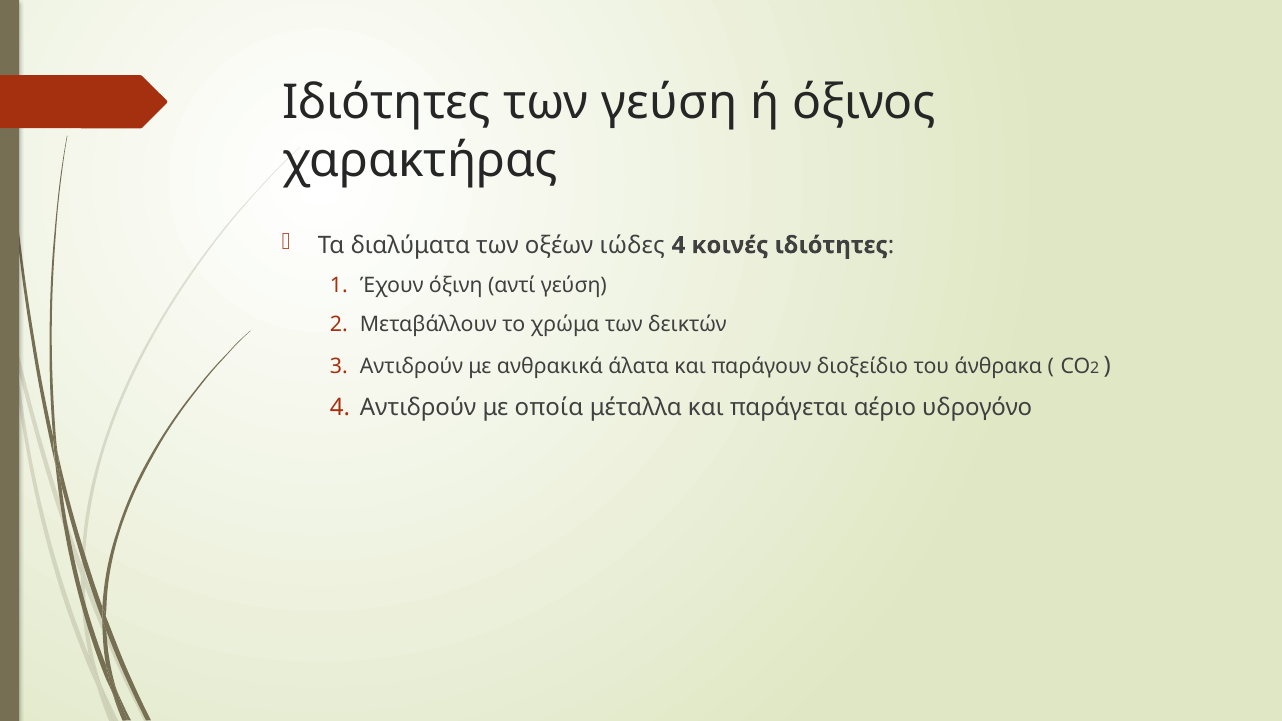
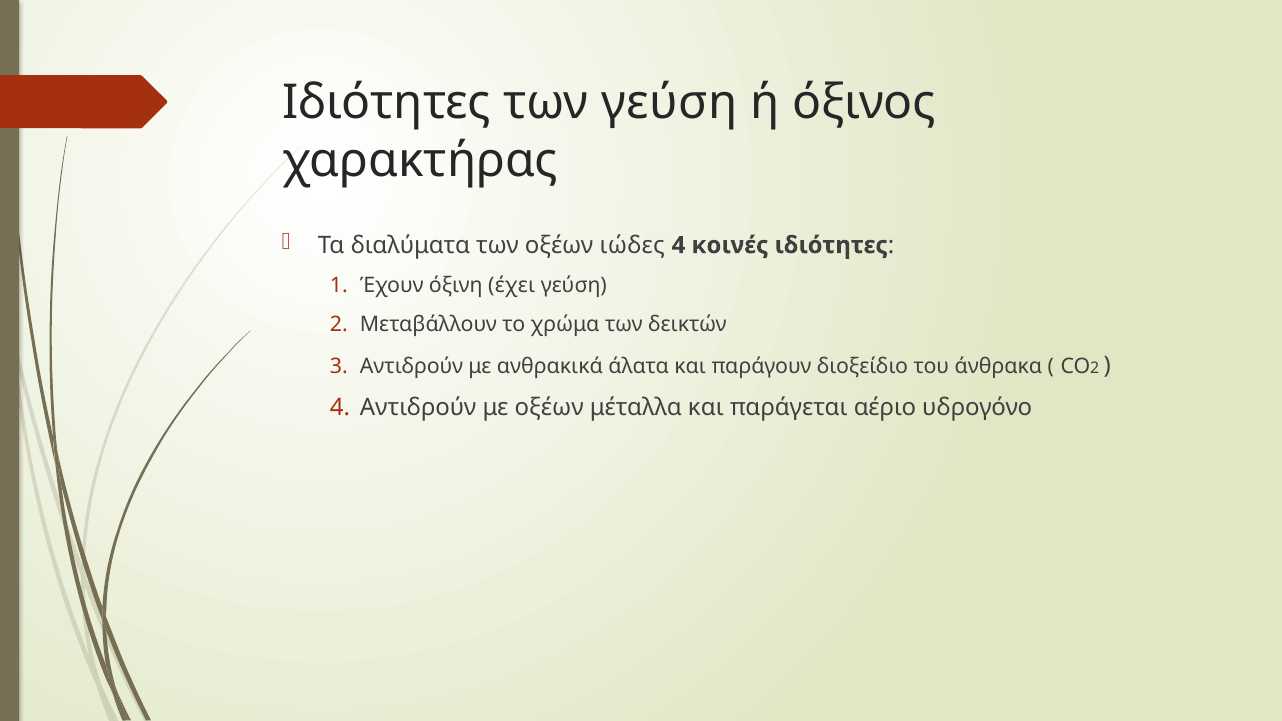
αντί: αντί -> έχει (512, 286)
με οποία: οποία -> οξέων (549, 408)
